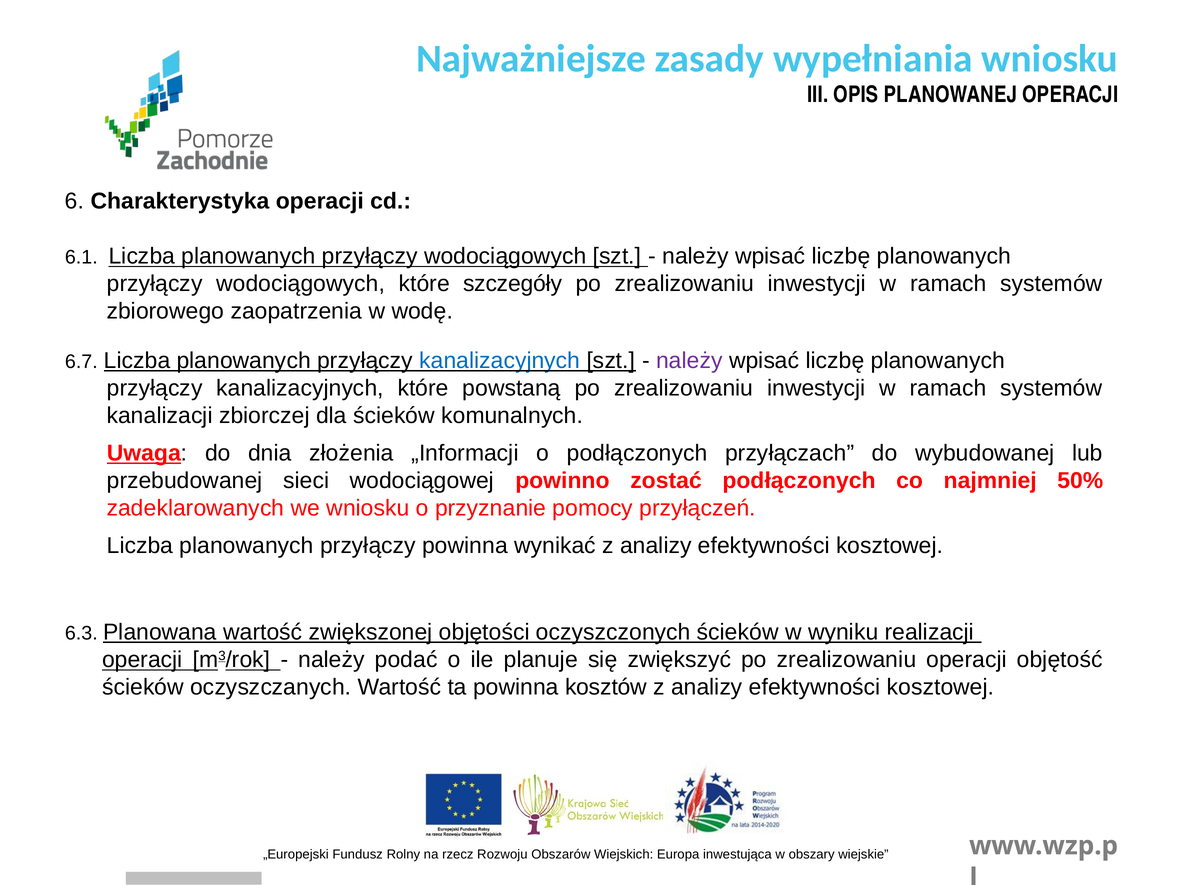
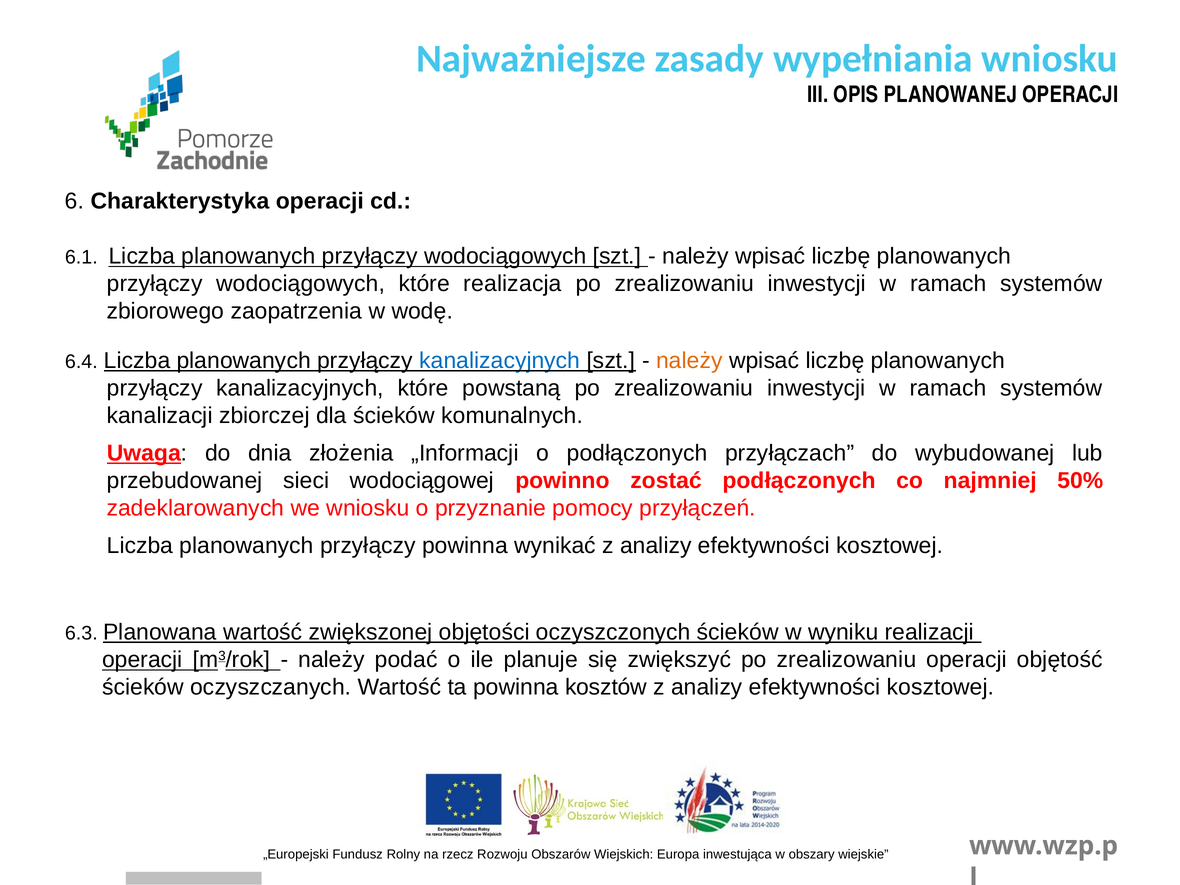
szczegóły: szczegóły -> realizacja (513, 284)
6.7: 6.7 -> 6.4 (81, 362)
należy colour: purple -> orange (689, 361)
